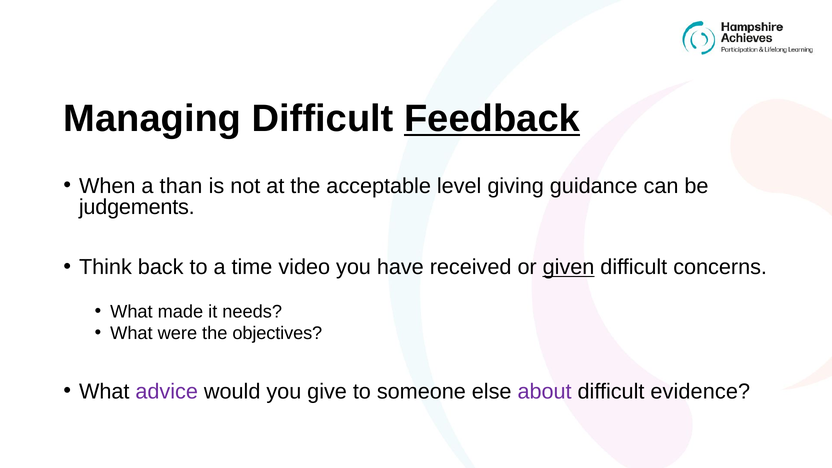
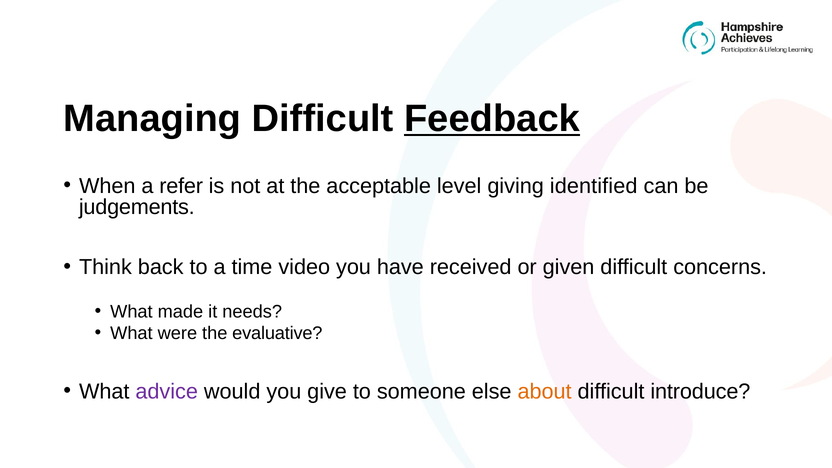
than: than -> refer (181, 186)
guidance: guidance -> identified (594, 186)
given underline: present -> none (569, 267)
objectives: objectives -> evaluative (277, 333)
about colour: purple -> orange (545, 391)
evidence: evidence -> introduce (700, 391)
